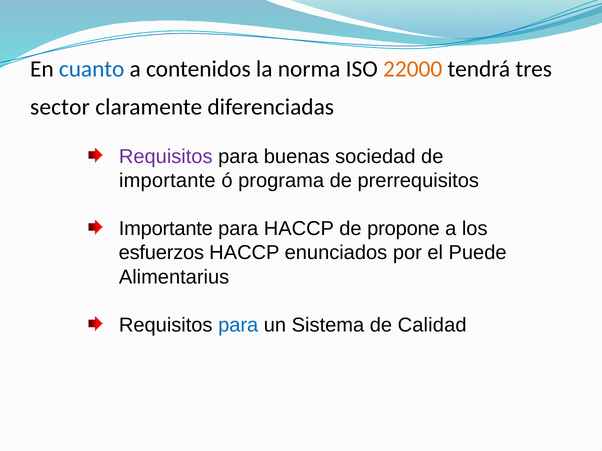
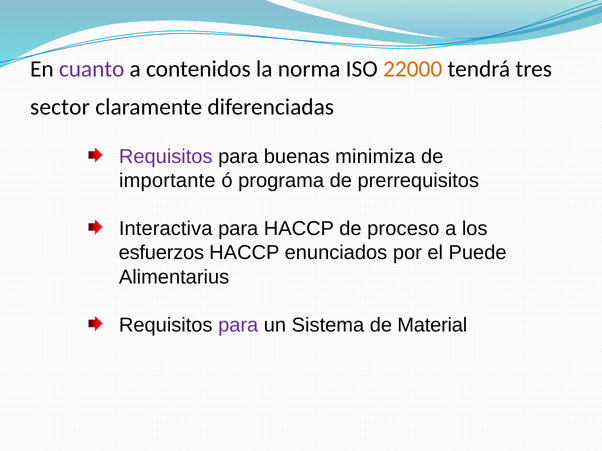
cuanto colour: blue -> purple (92, 69)
sociedad: sociedad -> minimiza (375, 157)
Importante: Importante -> Interactiva (166, 229)
propone: propone -> proceso (403, 229)
para colour: blue -> purple (238, 325)
Calidad: Calidad -> Material (432, 325)
